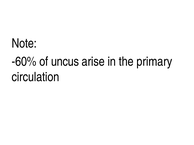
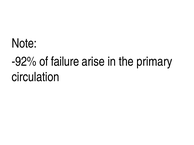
-60%: -60% -> -92% (24, 62)
uncus: uncus -> failure (65, 62)
